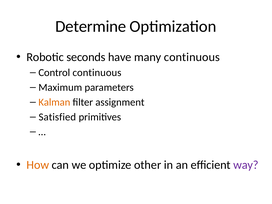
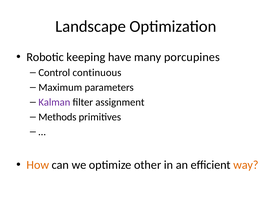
Determine: Determine -> Landscape (91, 26)
seconds: seconds -> keeping (86, 57)
many continuous: continuous -> porcupines (192, 57)
Kalman colour: orange -> purple (54, 102)
Satisfied: Satisfied -> Methods (57, 117)
way colour: purple -> orange (246, 165)
